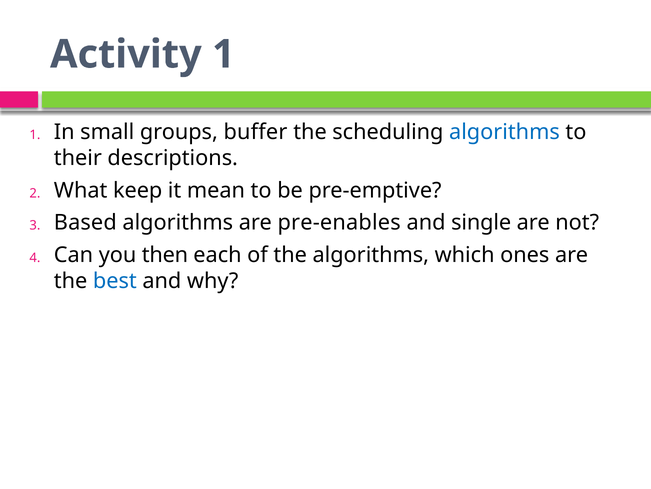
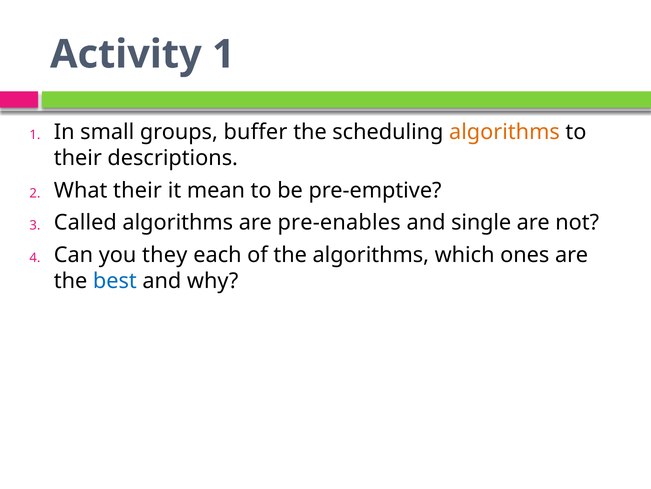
algorithms colour: blue -> orange (504, 132)
What keep: keep -> their (138, 190)
Based: Based -> Called (85, 222)
then: then -> they (165, 255)
